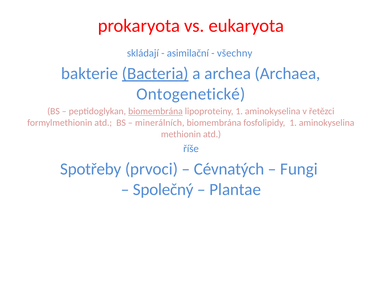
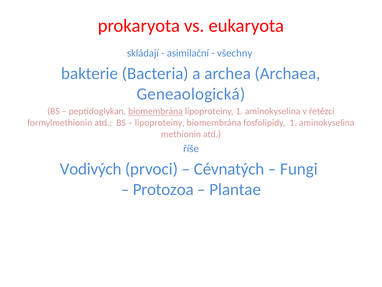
Bacteria underline: present -> none (155, 73)
Ontogenetické: Ontogenetické -> Geneaologická (191, 94)
minerálních: minerálních -> lipoproteiny (160, 123)
Spotřeby: Spotřeby -> Vodivých (91, 169)
Společný: Společný -> Protozoa (163, 189)
